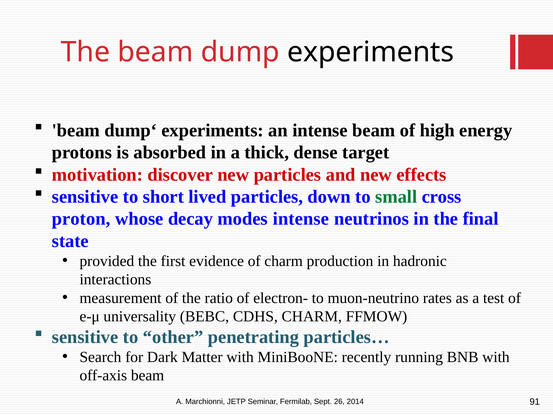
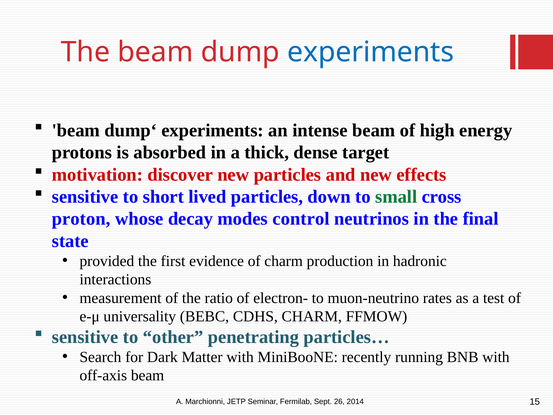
experiments colour: black -> blue (371, 52)
modes intense: intense -> control (301, 219)
91: 91 -> 15 (535, 401)
